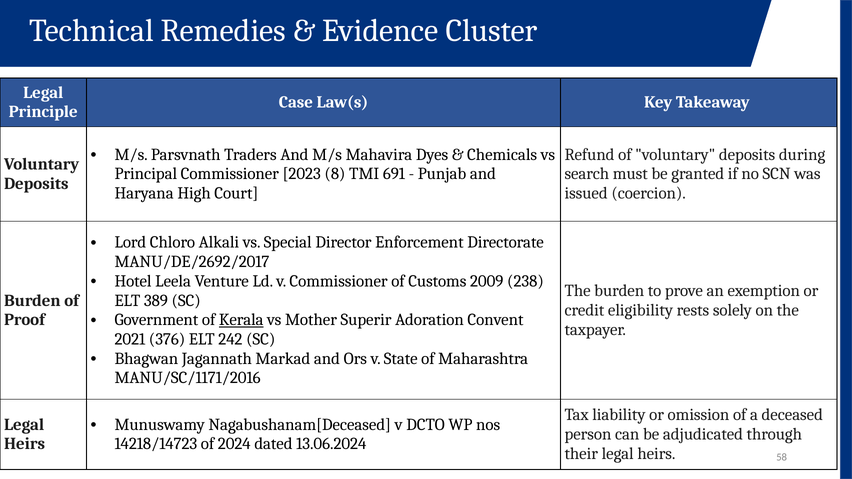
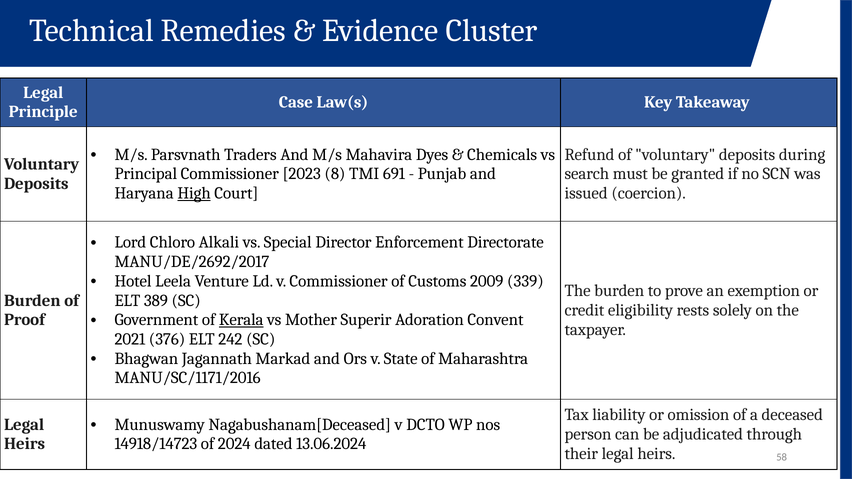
High underline: none -> present (194, 193)
238: 238 -> 339 (525, 281)
14218/14723: 14218/14723 -> 14918/14723 (156, 444)
